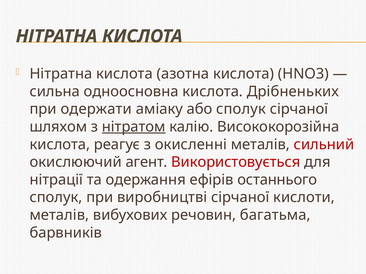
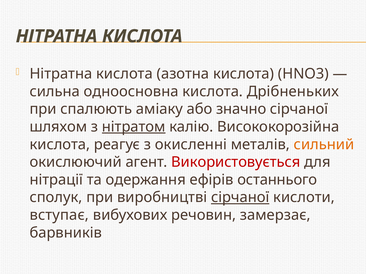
одержати: одержати -> спалюють (96, 109)
або сполук: сполук -> значно (241, 109)
сильний colour: red -> orange (324, 145)
сірчаної underline: none -> present (240, 198)
металів: металів -> вступає (59, 215)
багатьма: багатьма -> замерзає (275, 215)
